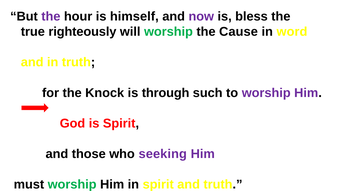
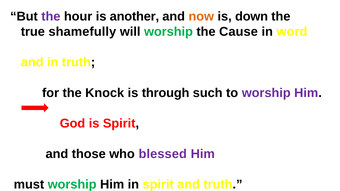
himself: himself -> another (134, 16)
now colour: purple -> orange (201, 16)
bless: bless -> down (252, 16)
righteously: righteously -> shamefully (82, 32)
seeking: seeking -> blessed (163, 154)
